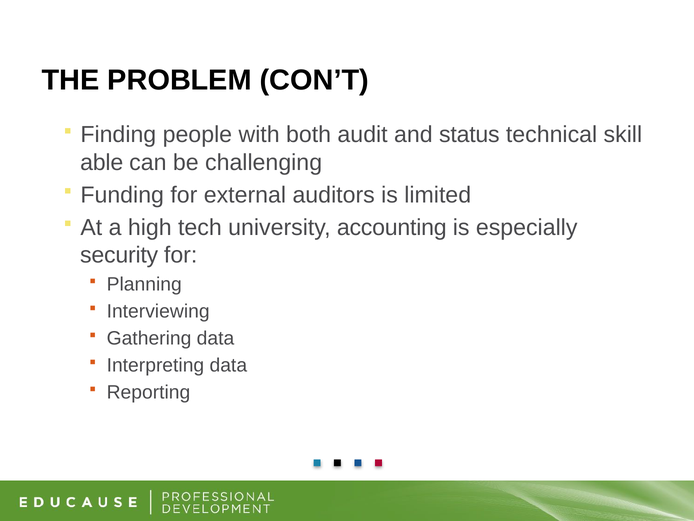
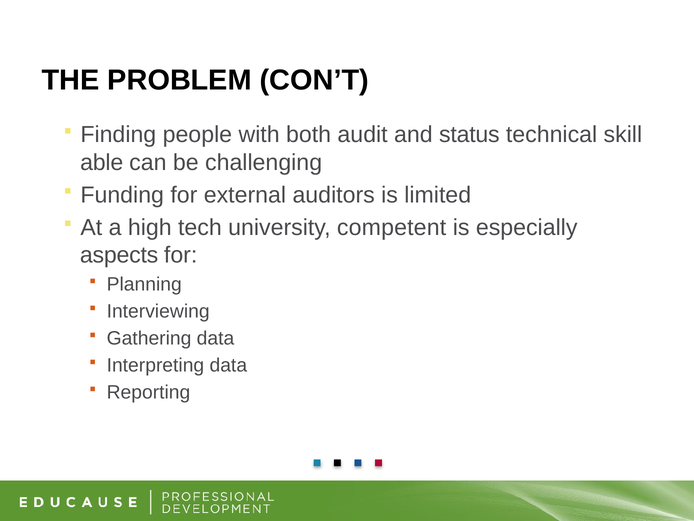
accounting: accounting -> competent (392, 227)
security: security -> aspects (119, 255)
